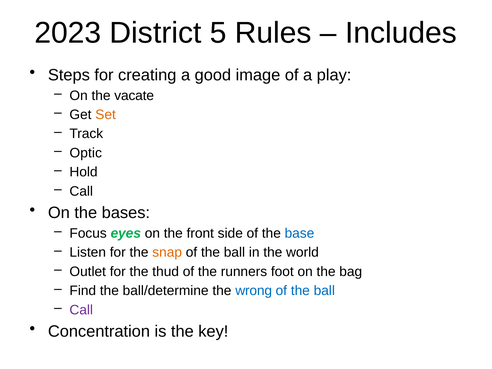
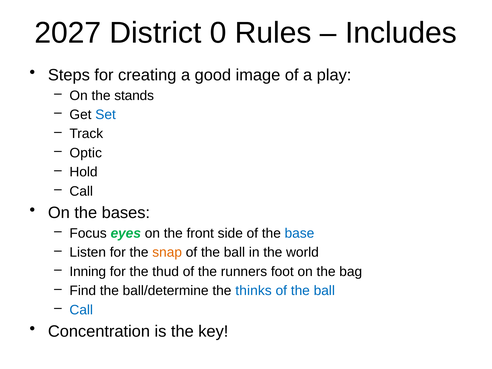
2023: 2023 -> 2027 (68, 33)
5: 5 -> 0 (218, 33)
vacate: vacate -> stands (134, 96)
Set colour: orange -> blue (106, 115)
Outlet: Outlet -> Inning (88, 272)
wrong: wrong -> thinks (254, 291)
Call colour: purple -> blue (81, 310)
